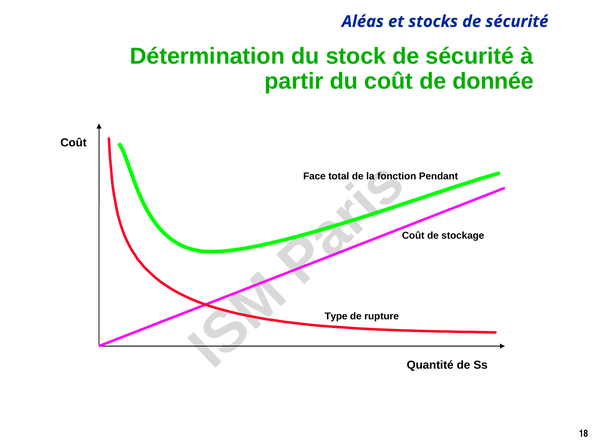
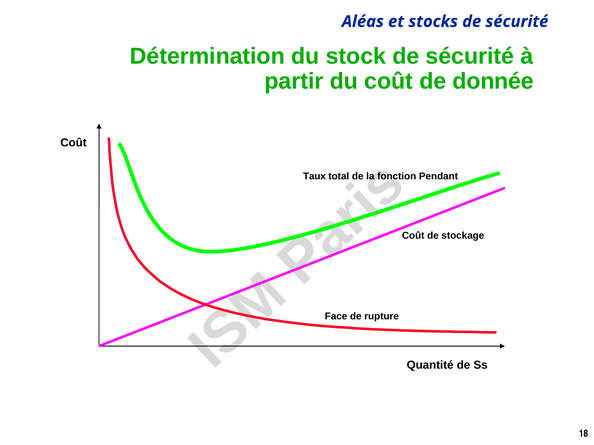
Face: Face -> Taux (314, 177)
Type: Type -> Face (336, 317)
